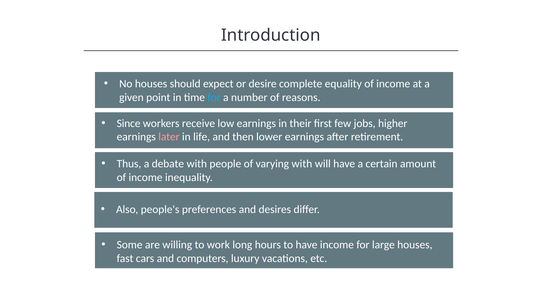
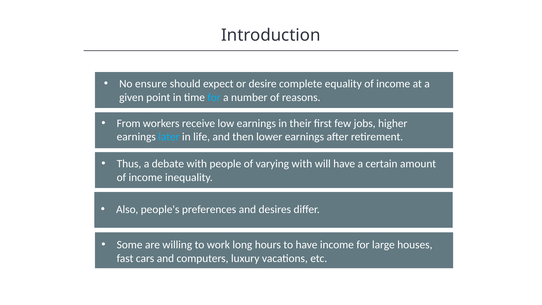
No houses: houses -> ensure (151, 84)
Since: Since -> From (129, 123)
later colour: pink -> light blue (169, 137)
